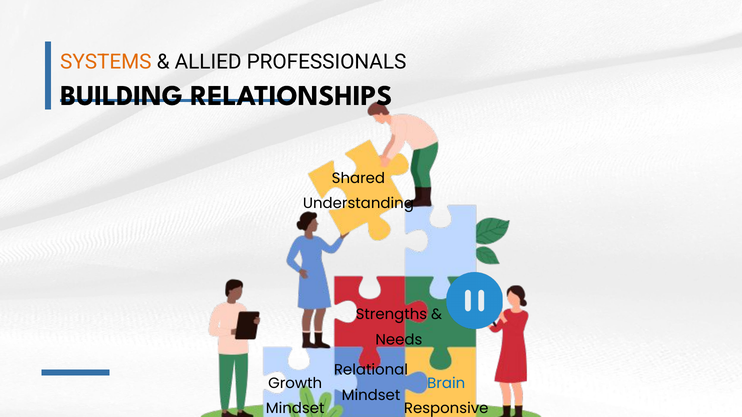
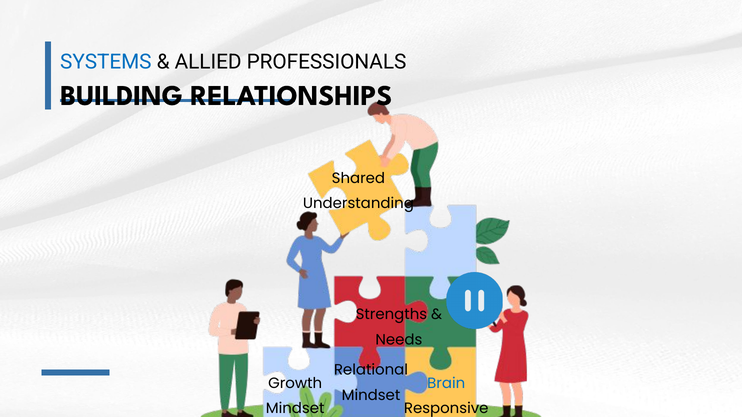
SYSTEMS colour: orange -> blue (106, 62)
